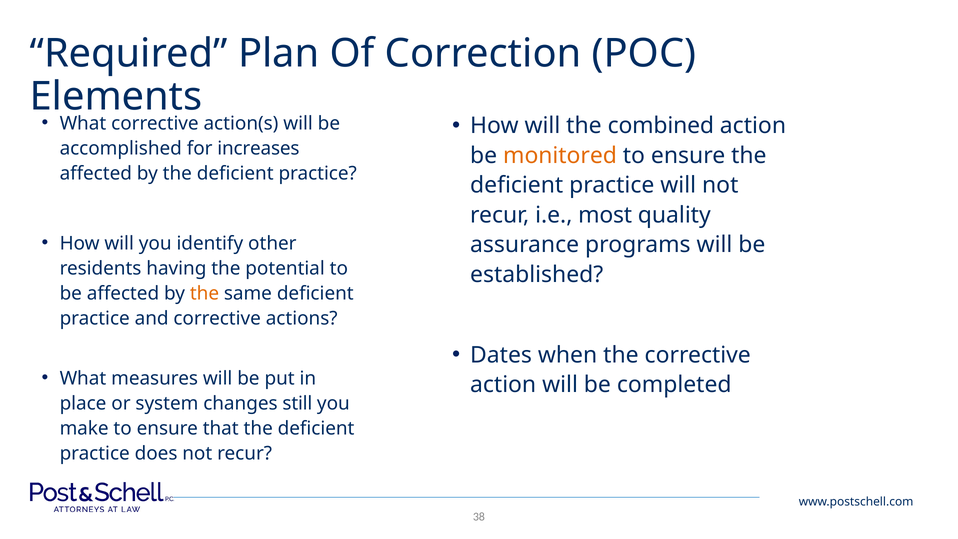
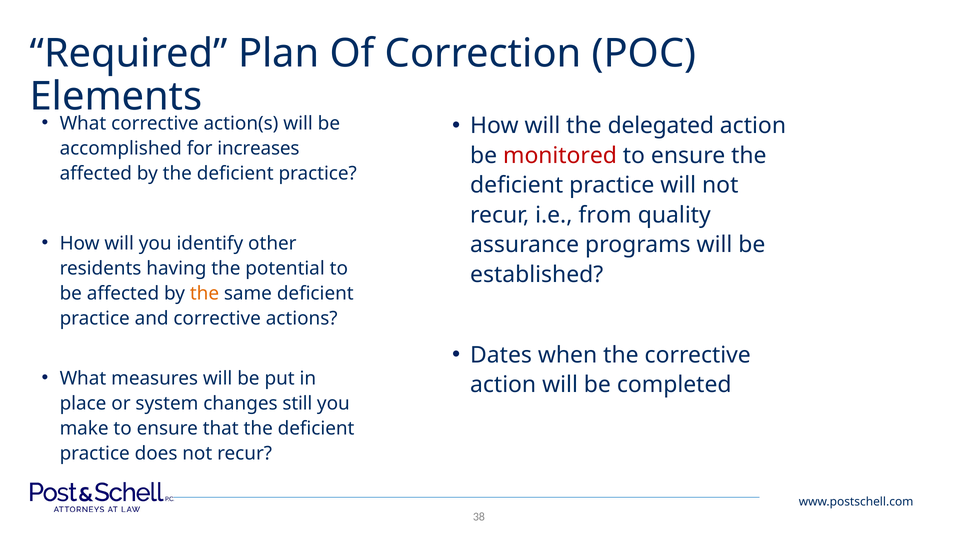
combined: combined -> delegated (661, 126)
monitored colour: orange -> red (560, 156)
most: most -> from (605, 215)
